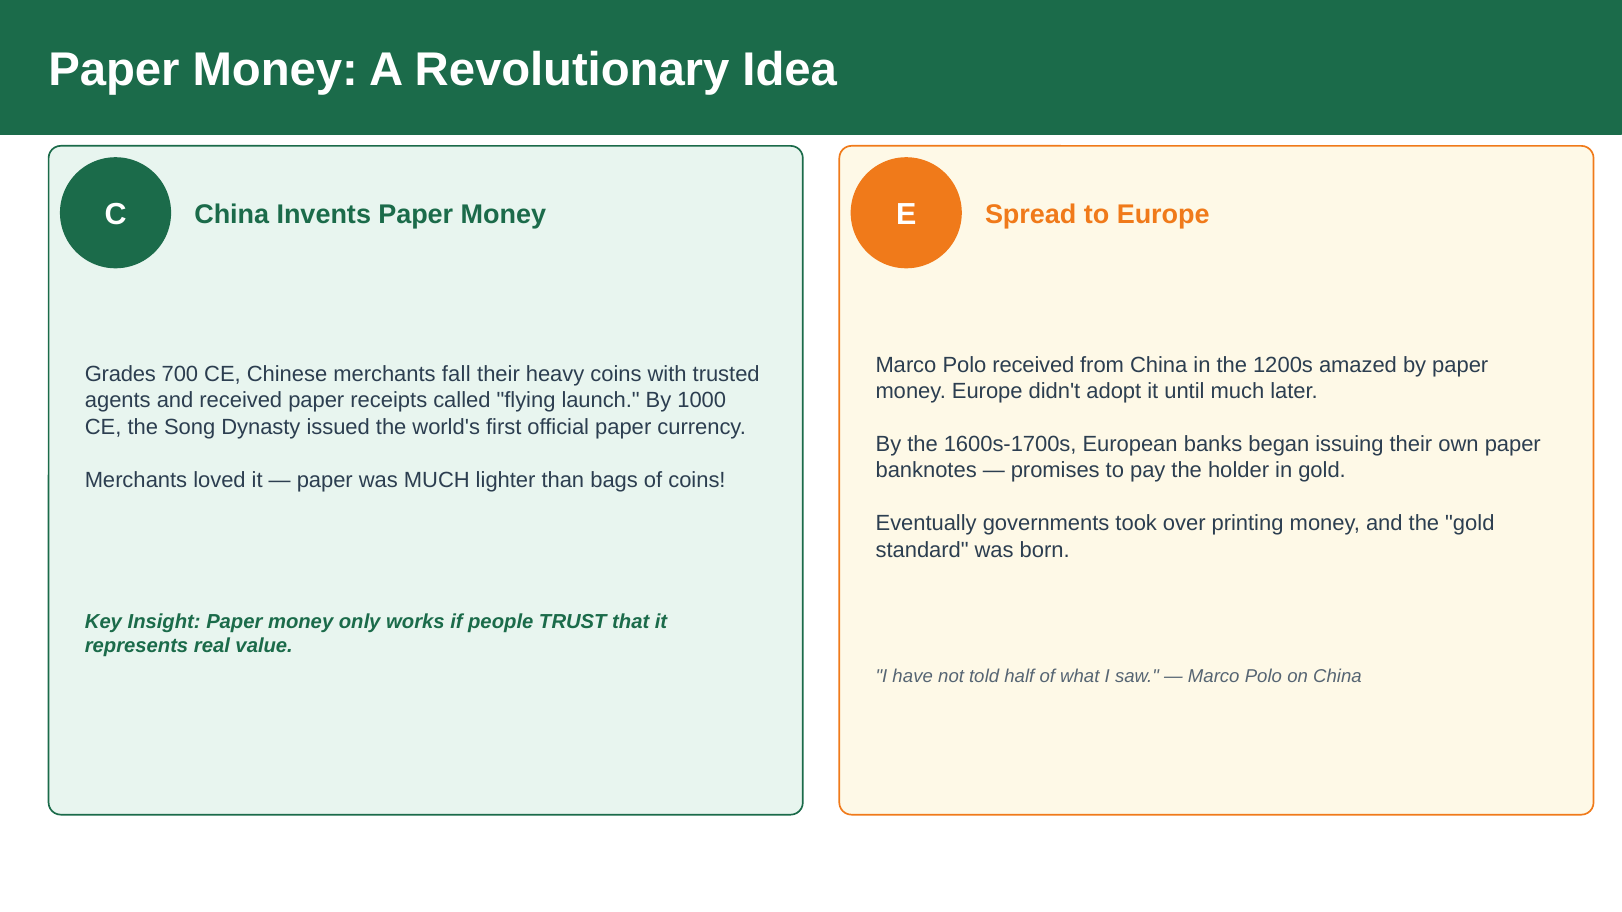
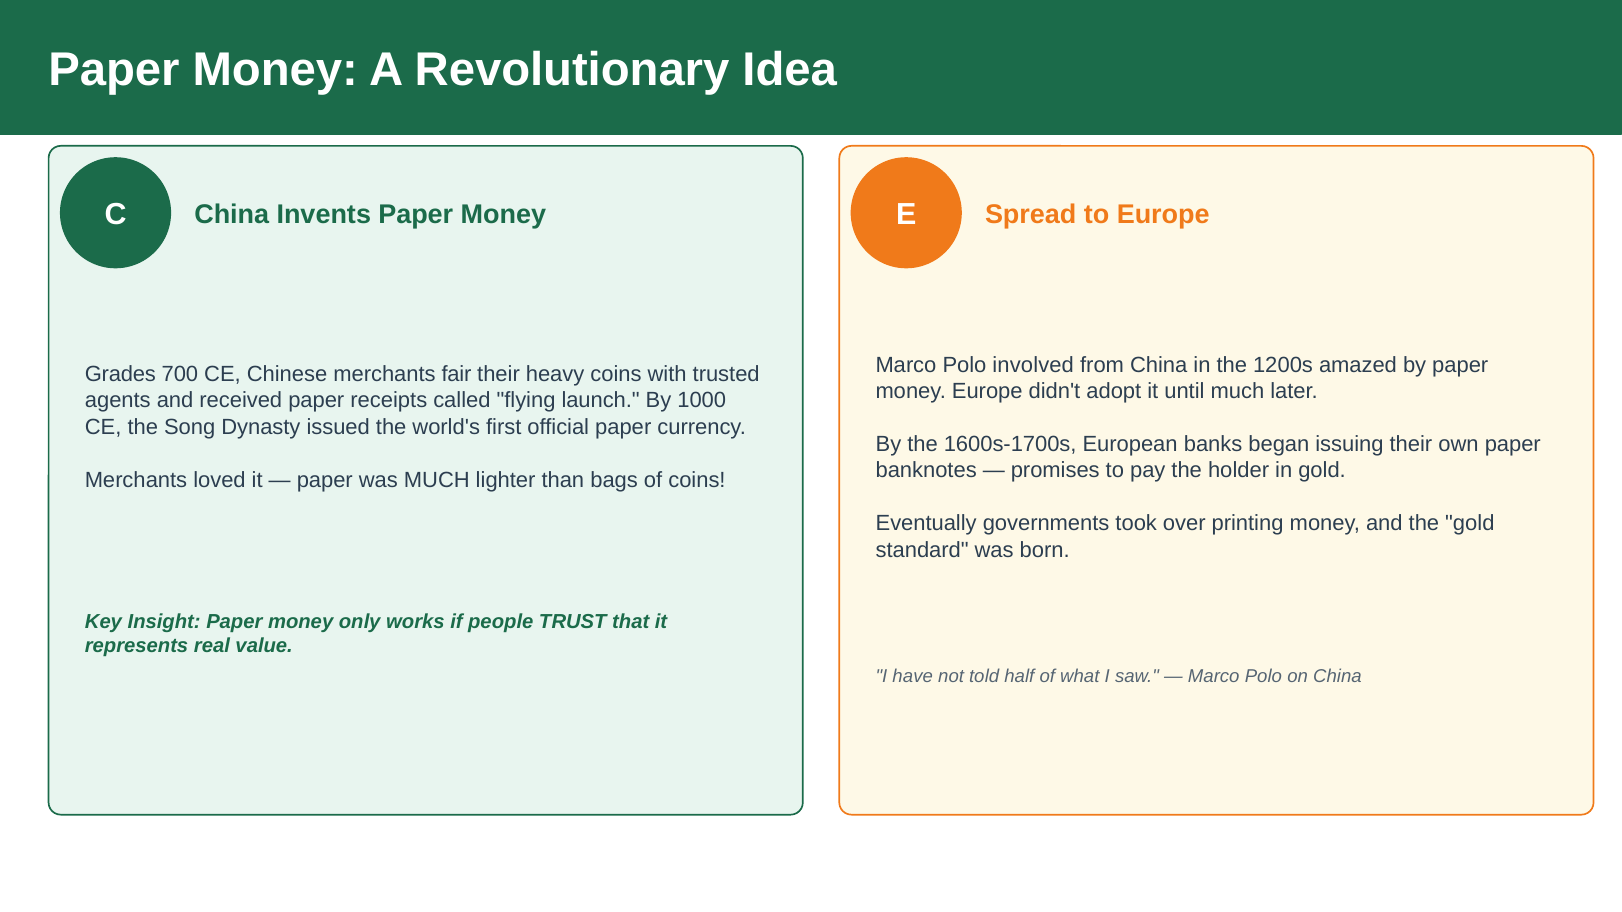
Polo received: received -> involved (1033, 365)
fall: fall -> fair (456, 374)
